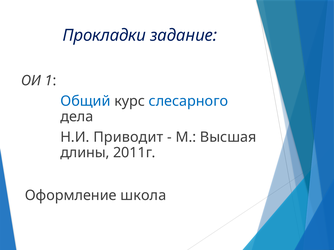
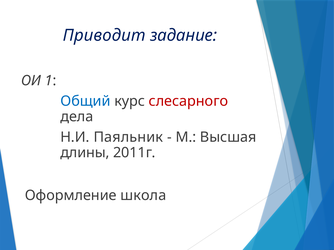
Прокладки: Прокладки -> Приводит (104, 36)
слесарного colour: blue -> red (188, 101)
Приводит: Приводит -> Паяльник (128, 137)
